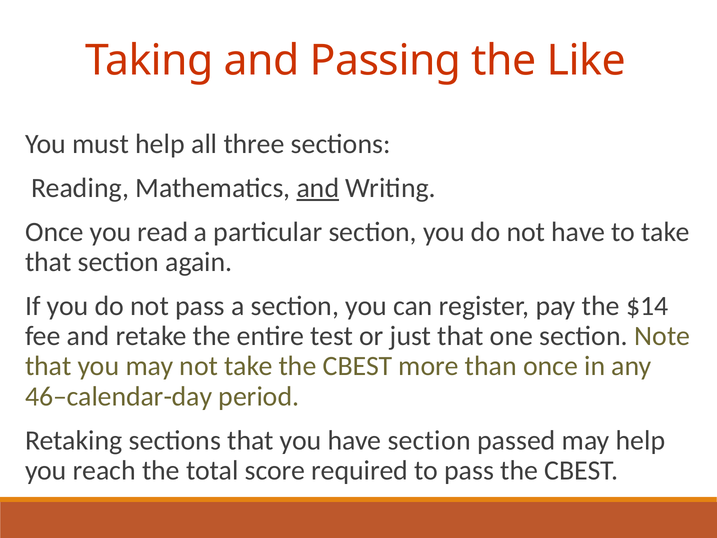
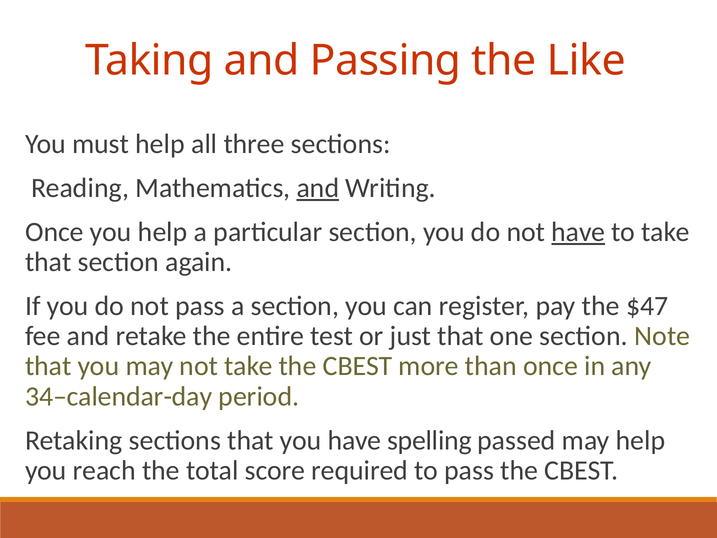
you read: read -> help (163, 232)
have underline: none -> present (578, 232)
$14: $14 -> $47 (647, 306)
46–calendar-day: 46–calendar-day -> 34–calendar-day (119, 396)
have section: section -> spelling (429, 440)
